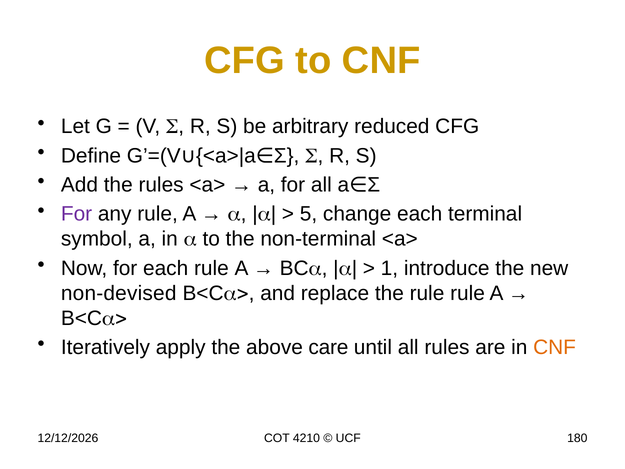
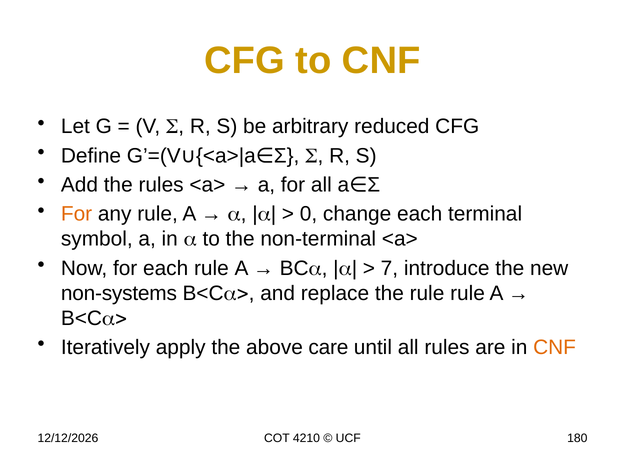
For colour: purple -> orange (77, 214)
5: 5 -> 0 (308, 214)
1: 1 -> 7 (389, 268)
non-devised: non-devised -> non-systems (119, 293)
